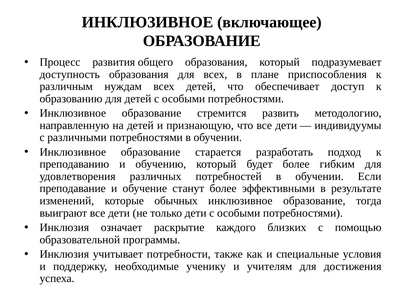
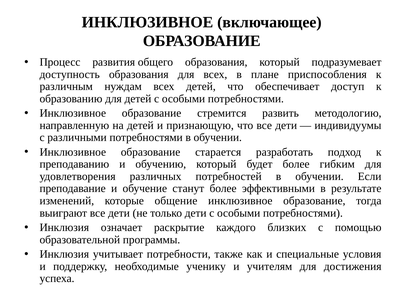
обычных: обычных -> общение (176, 200)
